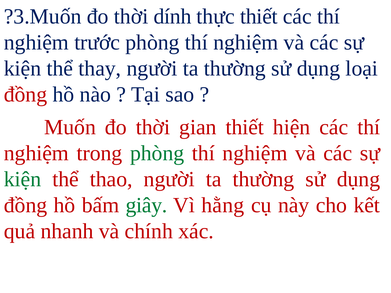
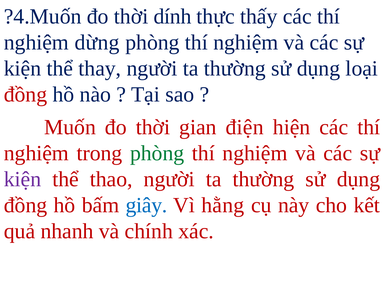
?3.Muốn: ?3.Muốn -> ?4.Muốn (43, 16)
thực thiết: thiết -> thấy (259, 16)
trước: trước -> dừng (97, 43)
gian thiết: thiết -> điện (245, 127)
kiện colour: green -> purple (23, 179)
giây colour: green -> blue (146, 205)
